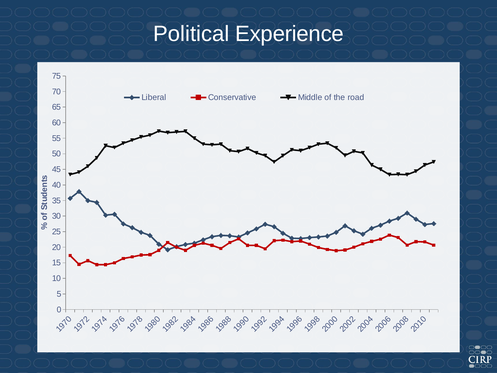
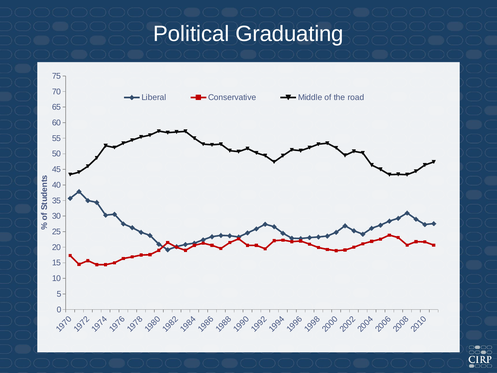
Experience: Experience -> Graduating (289, 34)
